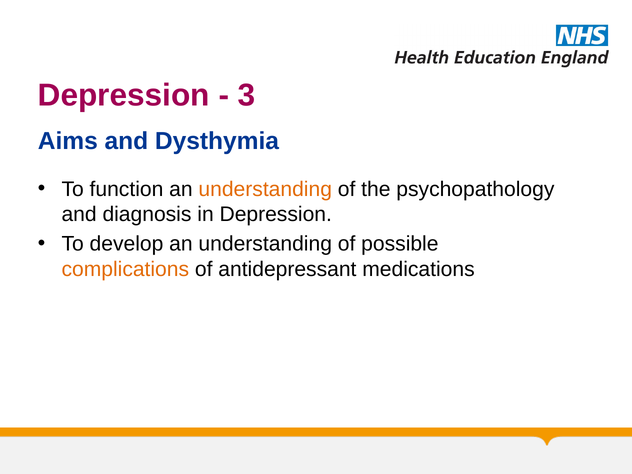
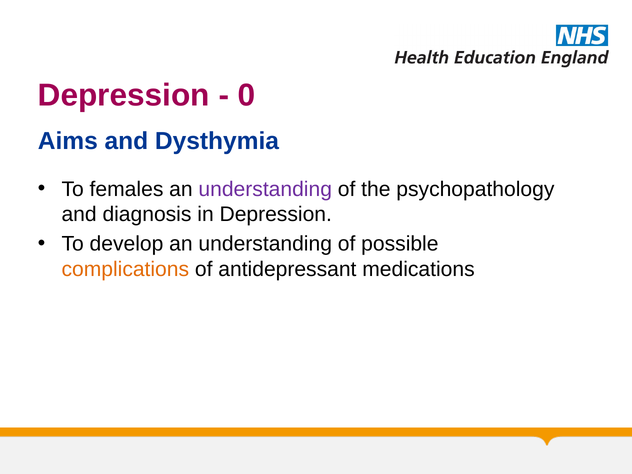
3: 3 -> 0 (247, 95)
function: function -> females (126, 189)
understanding colour: orange -> purple (265, 189)
